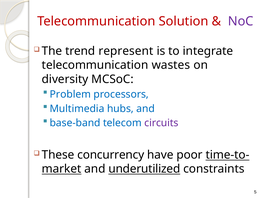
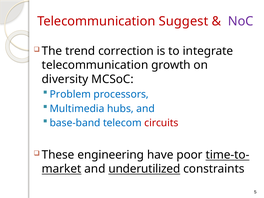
Solution: Solution -> Suggest (184, 21)
represent: represent -> correction (126, 51)
wastes: wastes -> growth (171, 65)
circuits colour: purple -> red (161, 123)
concurrency: concurrency -> engineering (111, 155)
